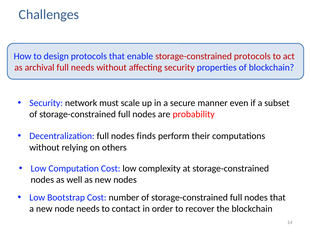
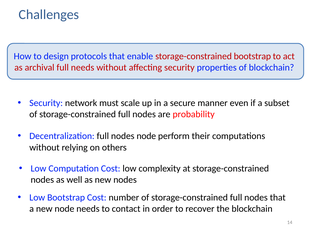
storage-constrained protocols: protocols -> bootstrap (252, 56)
nodes finds: finds -> node (146, 136)
